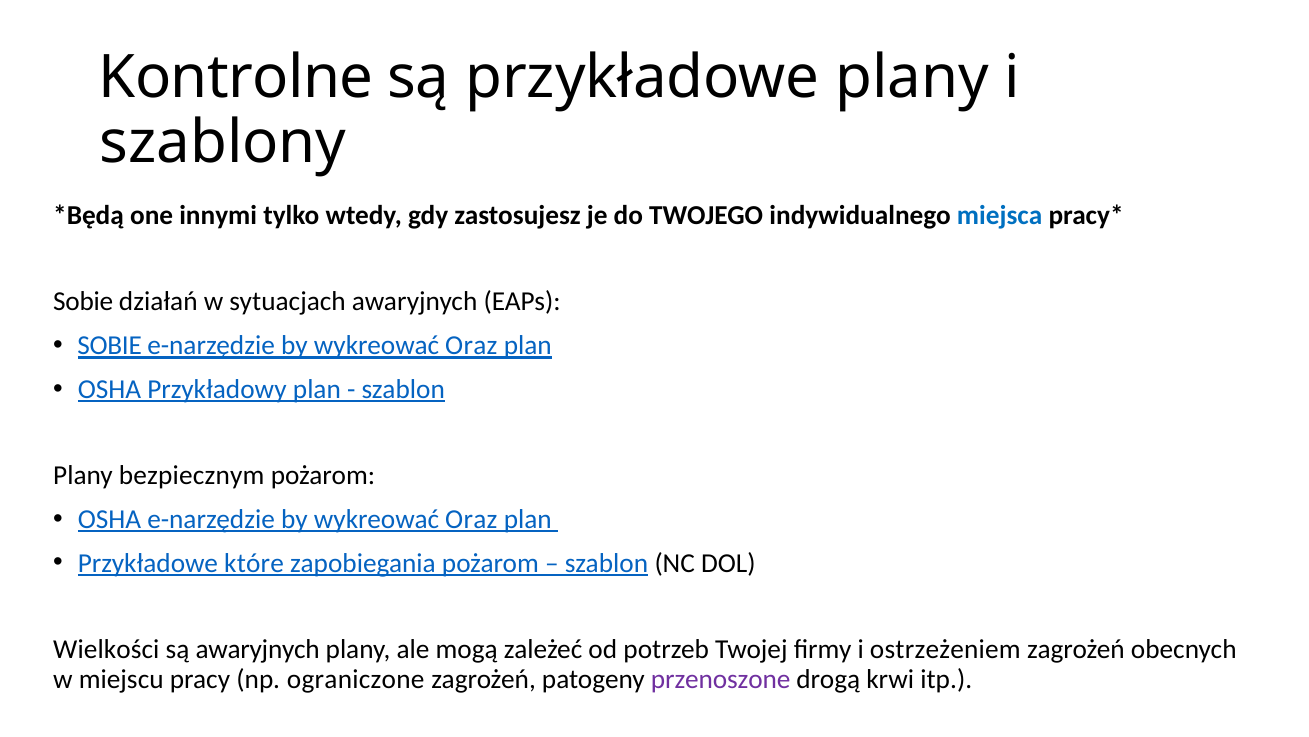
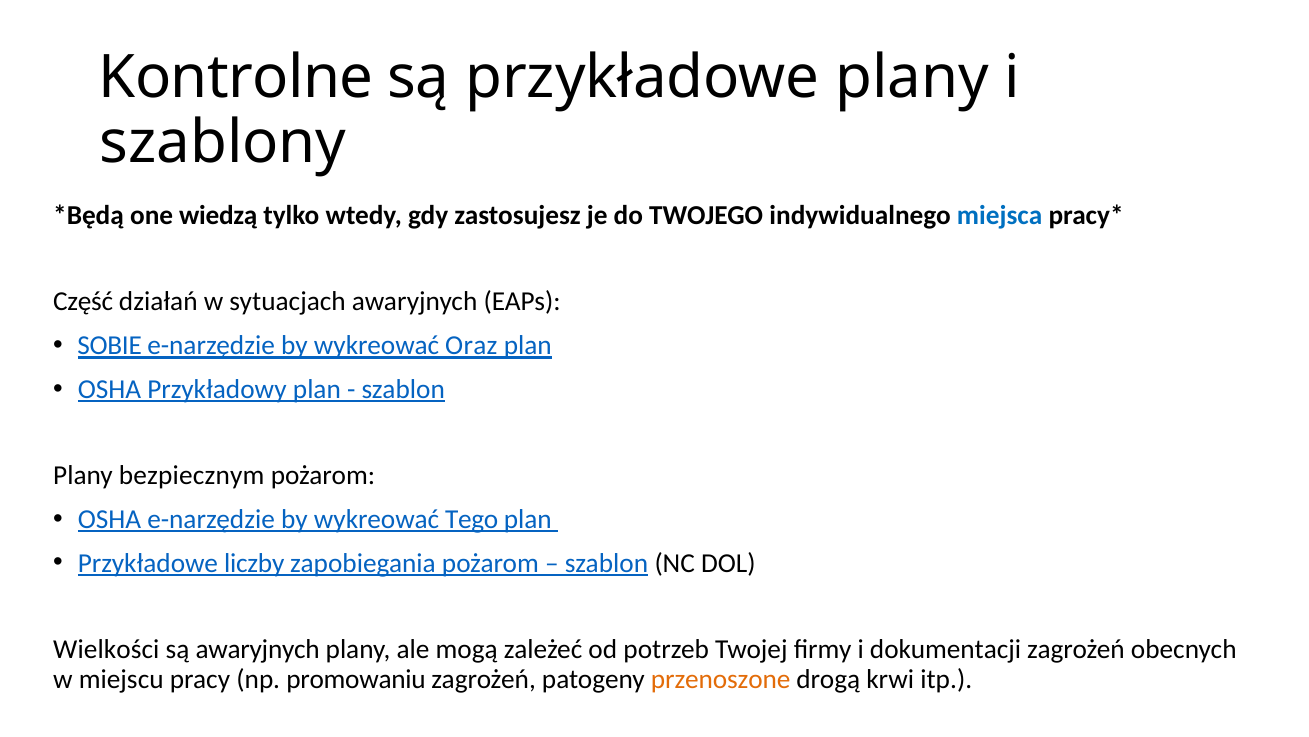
innymi: innymi -> wiedzą (218, 215)
Sobie: Sobie -> Część (83, 302)
Oraz: Oraz -> Tego (472, 519)
które: które -> liczby (254, 563)
ostrzeżeniem: ostrzeżeniem -> dokumentacji (946, 649)
ograniczone: ograniczone -> promowaniu (356, 678)
przenoszone colour: purple -> orange (721, 678)
